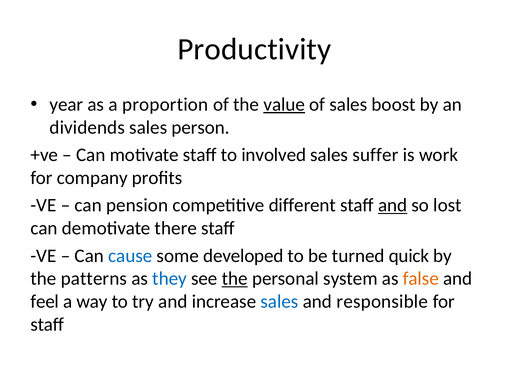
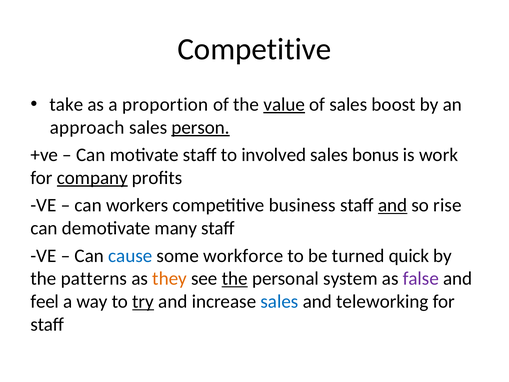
Productivity: Productivity -> Competitive (254, 49)
year: year -> take (66, 104)
dividends: dividends -> approach (87, 127)
person underline: none -> present (201, 127)
suffer: suffer -> bonus (376, 155)
company underline: none -> present (92, 178)
pension: pension -> workers (137, 205)
different: different -> business (302, 205)
lost: lost -> rise (447, 205)
there: there -> many (176, 228)
developed: developed -> workforce (243, 256)
they colour: blue -> orange (170, 278)
false colour: orange -> purple (421, 278)
try underline: none -> present (143, 301)
responsible: responsible -> teleworking (382, 301)
